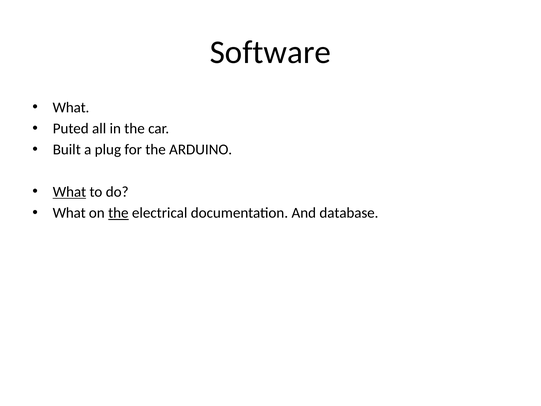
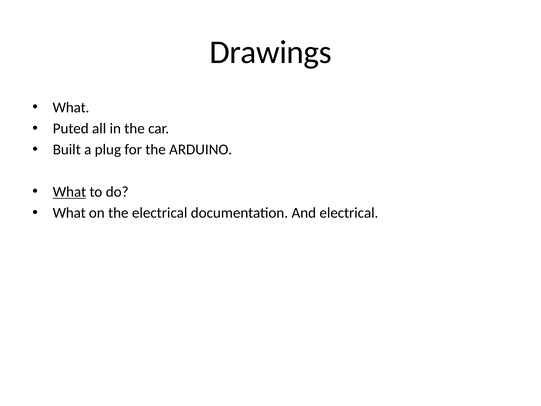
Software: Software -> Drawings (271, 52)
the underline: present -> none (118, 213)
And database: database -> electrical (349, 213)
